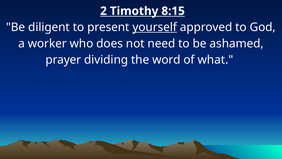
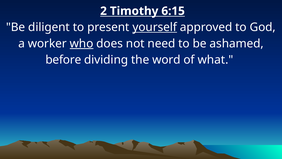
8:15: 8:15 -> 6:15 (173, 11)
who underline: none -> present (82, 43)
prayer: prayer -> before (63, 60)
